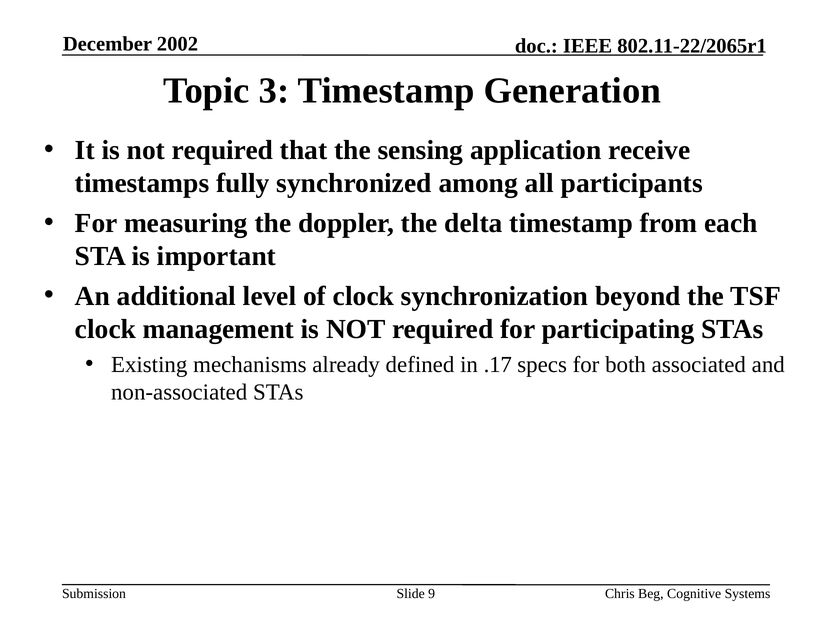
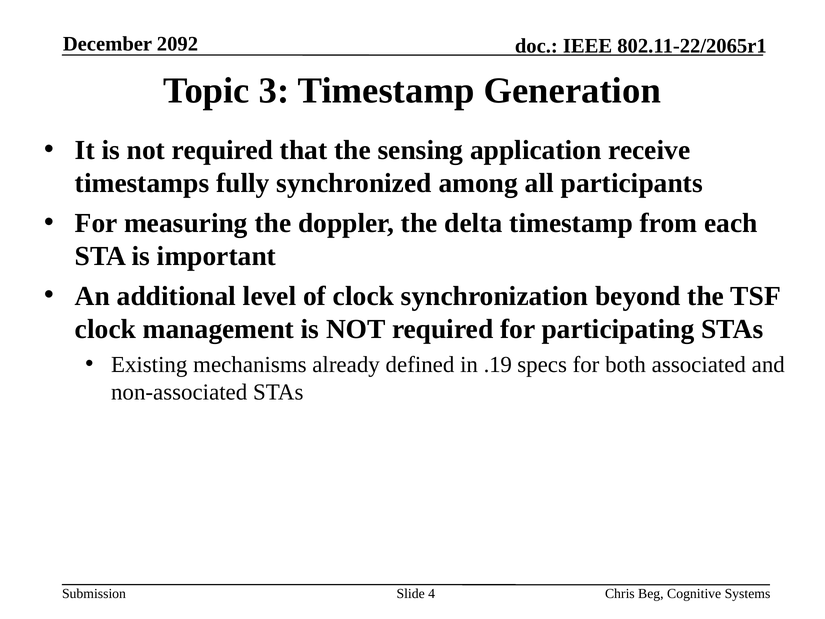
2002: 2002 -> 2092 (177, 44)
.17: .17 -> .19 (498, 364)
9: 9 -> 4 (432, 593)
